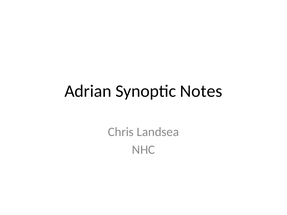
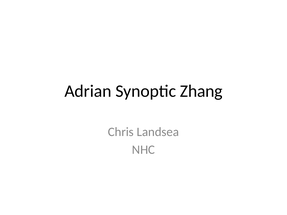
Notes: Notes -> Zhang (201, 91)
